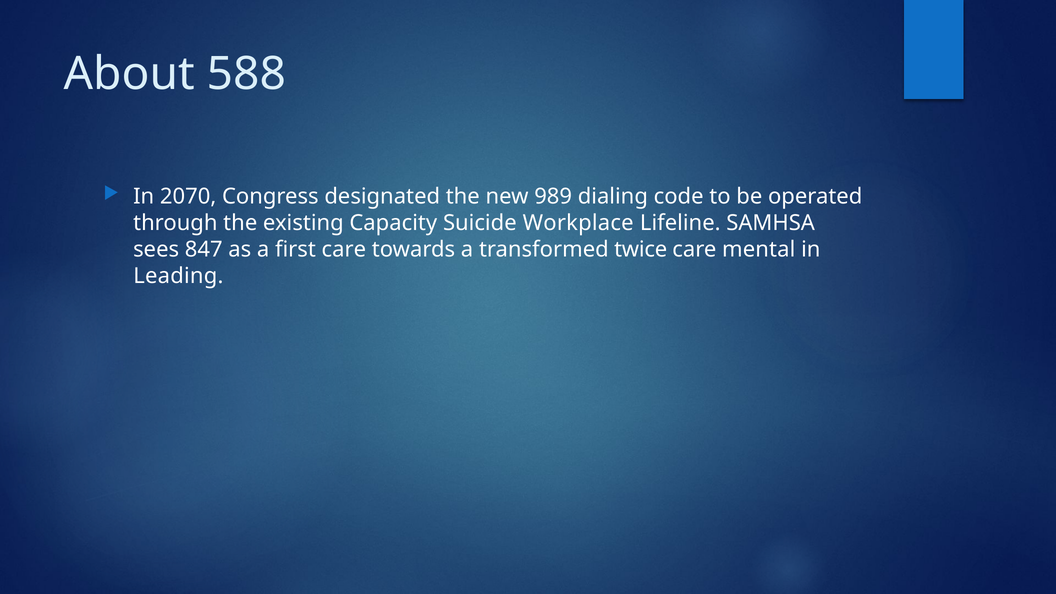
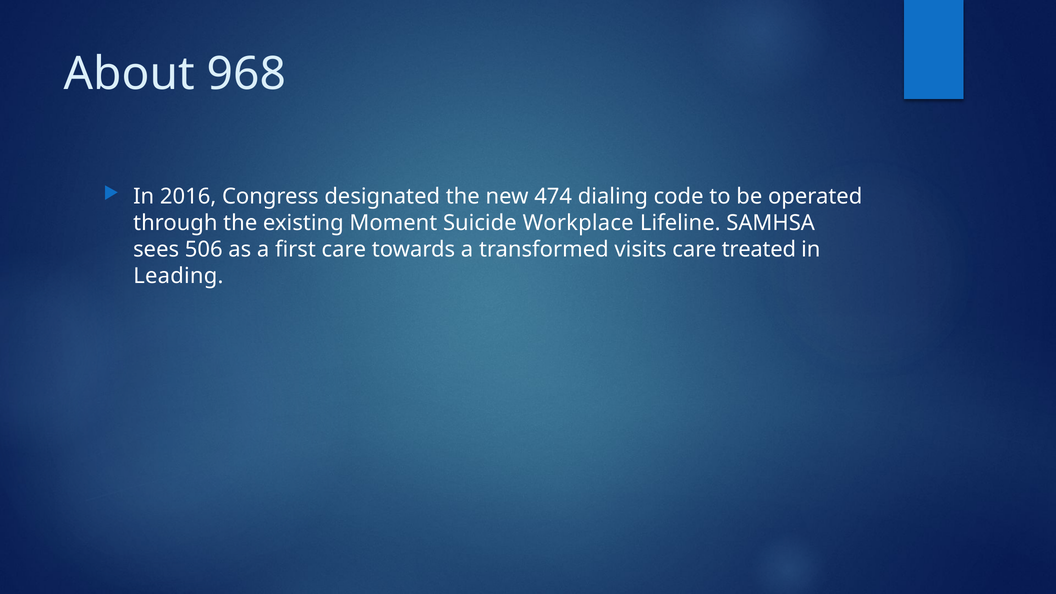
588: 588 -> 968 (247, 74)
2070: 2070 -> 2016 (188, 197)
989: 989 -> 474 (553, 197)
Capacity: Capacity -> Moment (393, 223)
847: 847 -> 506 (204, 249)
twice: twice -> visits (640, 249)
mental: mental -> treated (759, 249)
